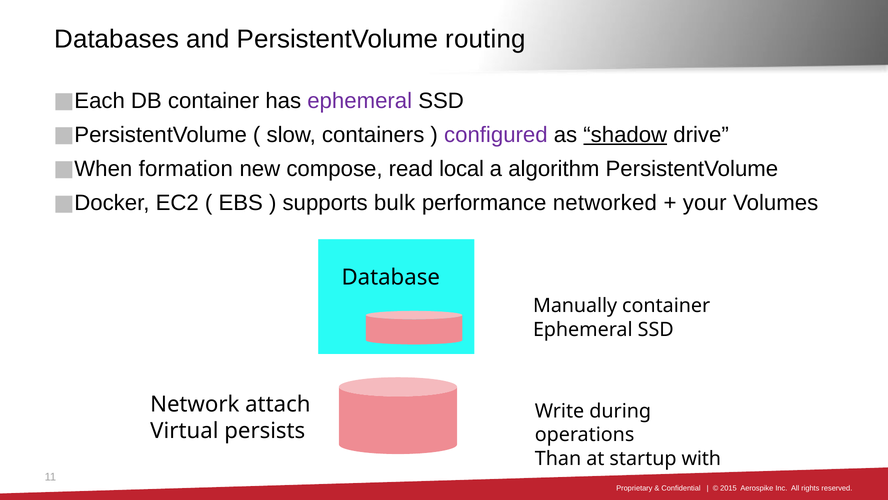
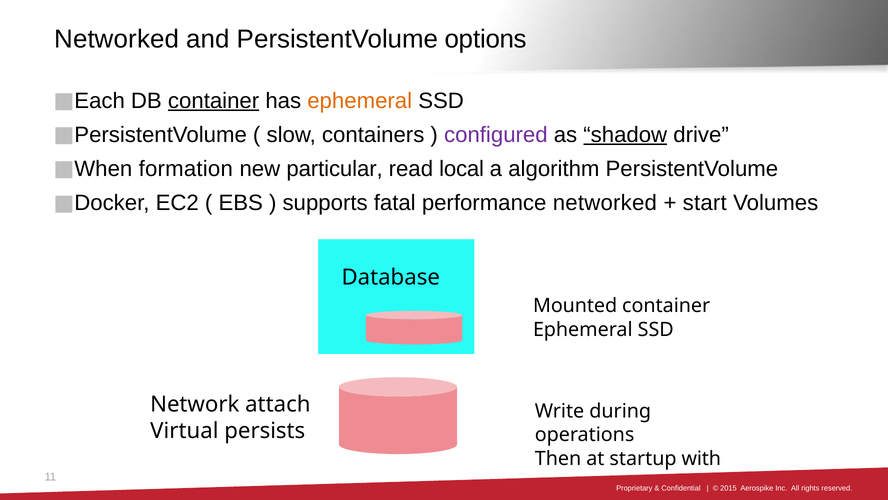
Databases: Databases -> Networked (117, 39)
routing: routing -> options (486, 39)
container underline: none -> present (214, 101)
ephemeral colour: purple -> orange (360, 101)
compose: compose -> particular (335, 169)
bulk: bulk -> fatal (395, 203)
your: your -> start (705, 203)
Manually: Manually -> Mounted (575, 306)
Than: Than -> Then (558, 458)
